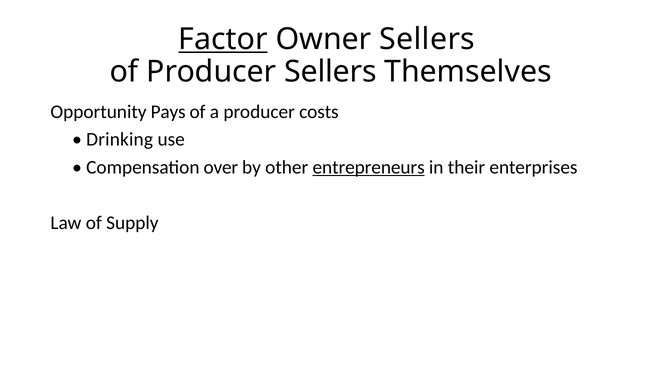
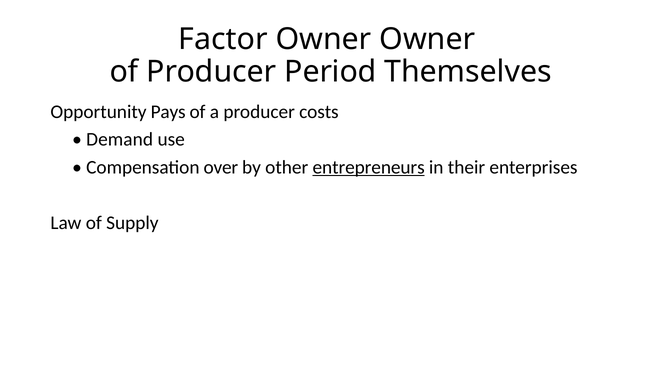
Factor underline: present -> none (223, 39)
Owner Sellers: Sellers -> Owner (427, 39)
Producer Sellers: Sellers -> Period (330, 72)
Drinking: Drinking -> Demand (120, 140)
